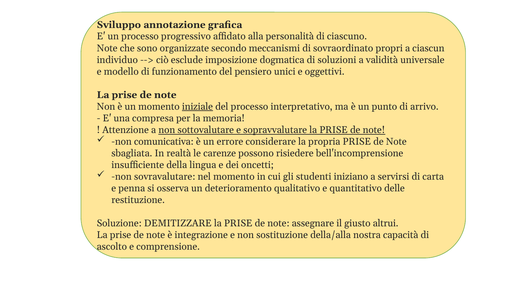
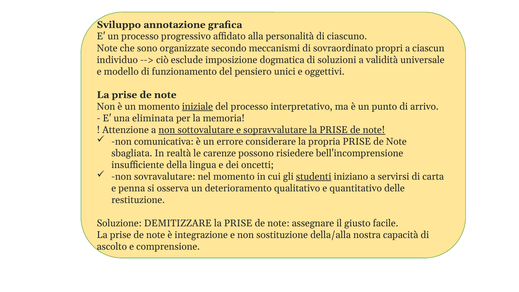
compresa: compresa -> eliminata (153, 118)
studenti underline: none -> present (314, 177)
altrui: altrui -> facile (386, 223)
